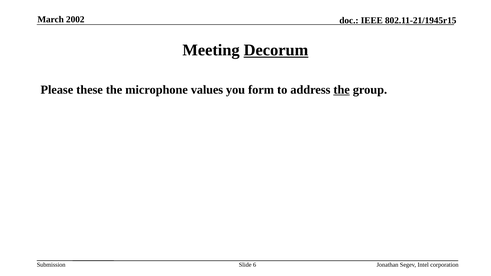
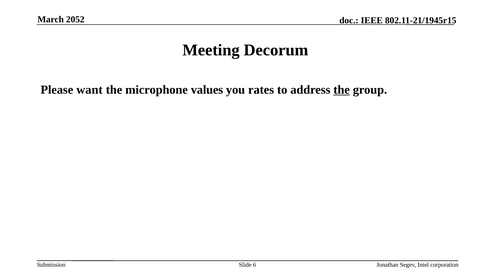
2002: 2002 -> 2052 (75, 20)
Decorum underline: present -> none (276, 50)
these: these -> want (89, 90)
form: form -> rates (261, 90)
